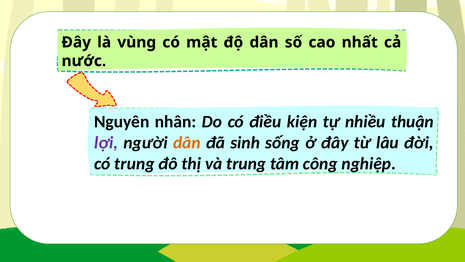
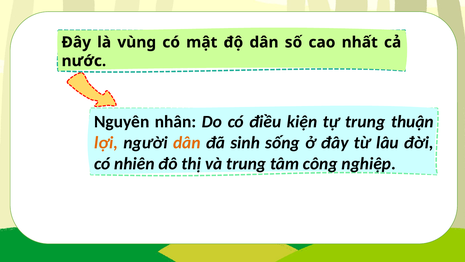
tự nhiều: nhiều -> trung (365, 121)
lợi colour: purple -> orange (106, 142)
có trung: trung -> nhiên (134, 163)
